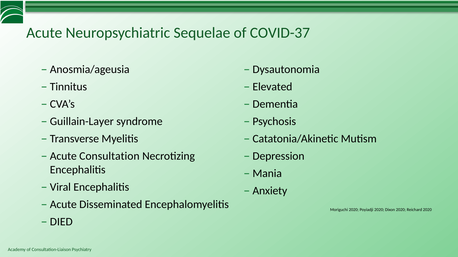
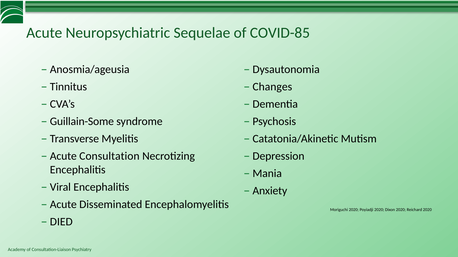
COVID-37: COVID-37 -> COVID-85 (280, 33)
Elevated: Elevated -> Changes (272, 87)
Guillain-Layer: Guillain-Layer -> Guillain-Some (82, 122)
